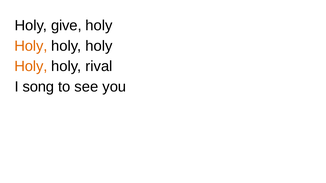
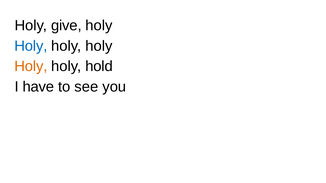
Holy colour: orange -> blue (31, 46)
rival: rival -> hold (99, 66)
song: song -> have (38, 87)
